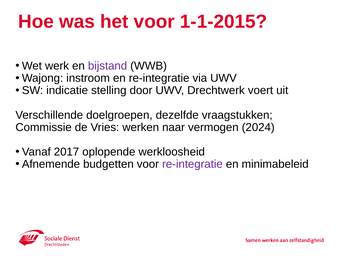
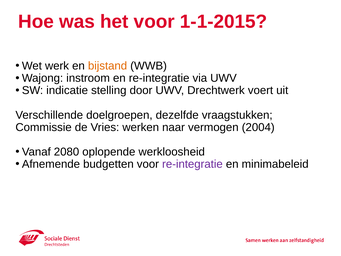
bijstand colour: purple -> orange (108, 66)
2024: 2024 -> 2004 (258, 127)
2017: 2017 -> 2080 (67, 152)
